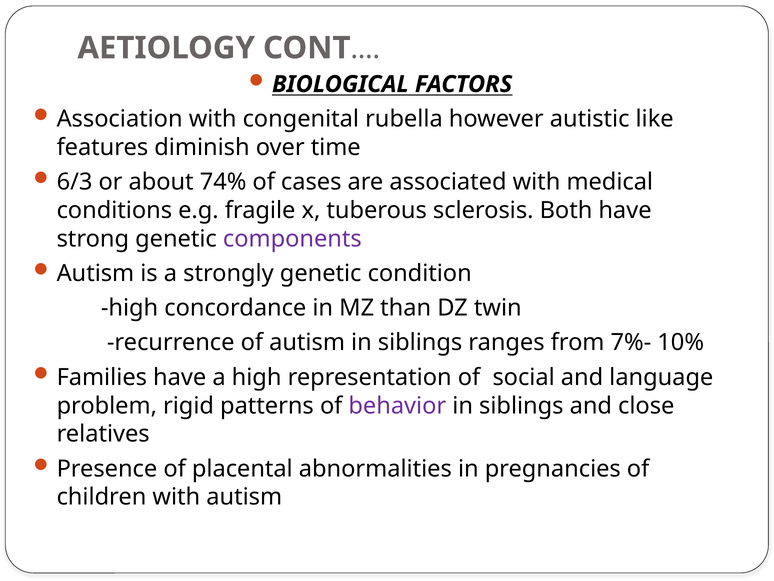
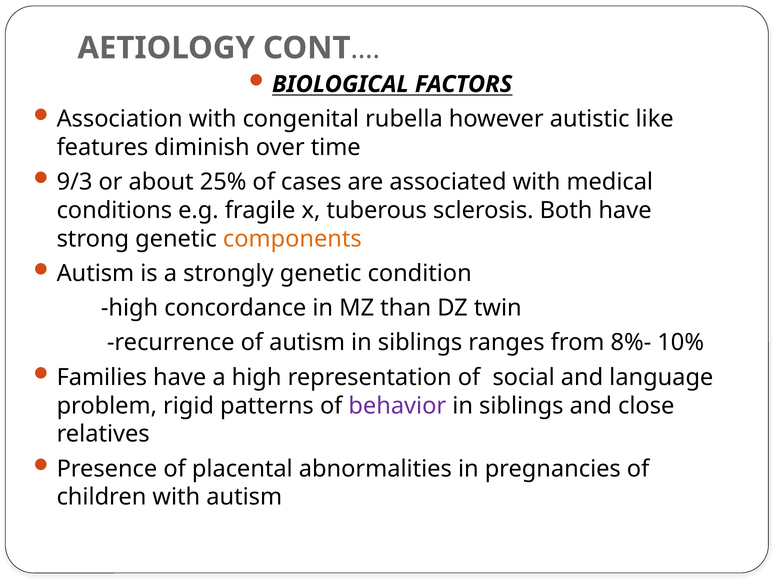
6/3: 6/3 -> 9/3 (75, 182)
74%: 74% -> 25% (223, 182)
components colour: purple -> orange (292, 239)
7%-: 7%- -> 8%- (631, 342)
